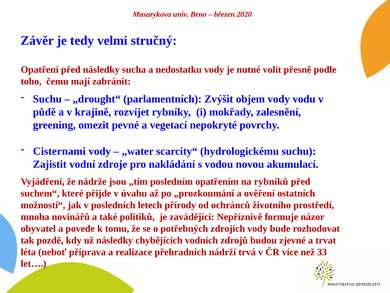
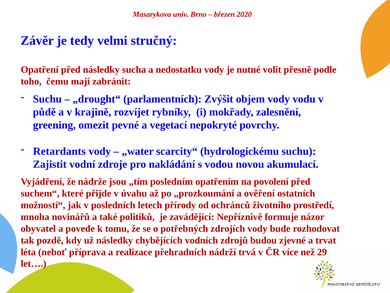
Cisternami: Cisternami -> Retardants (59, 151)
rybníků: rybníků -> povolení (271, 181)
33: 33 -> 29 (322, 252)
